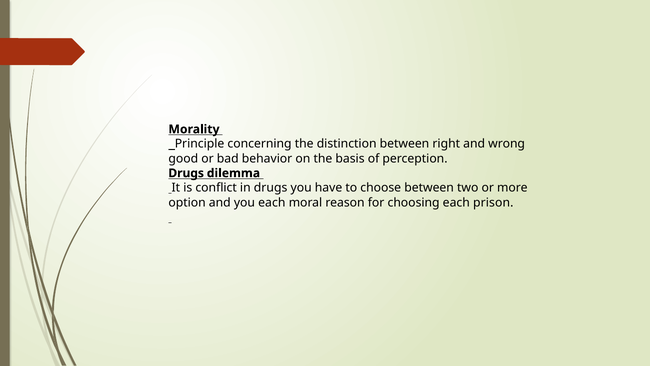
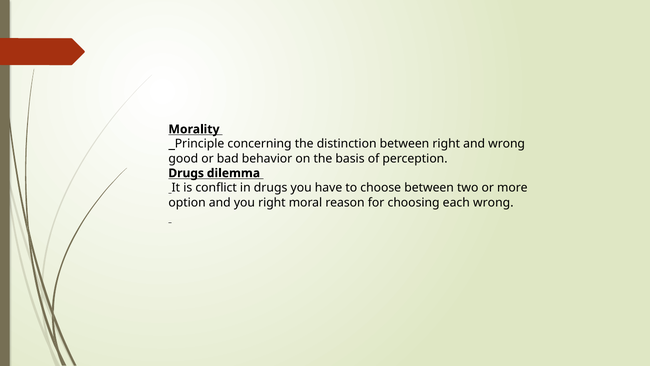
you each: each -> right (272, 202)
each prison: prison -> wrong (493, 202)
